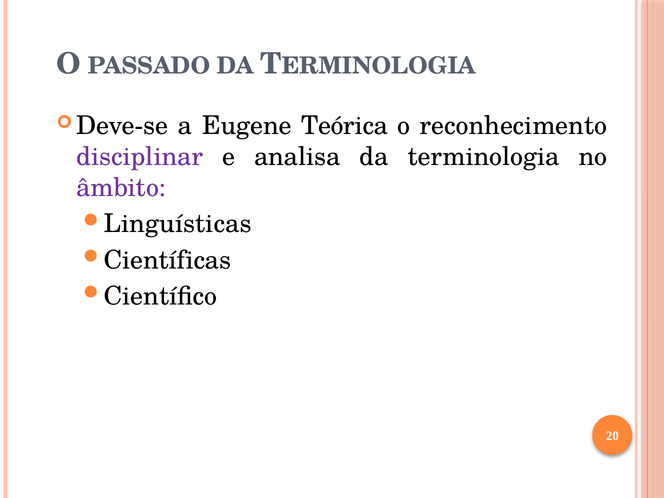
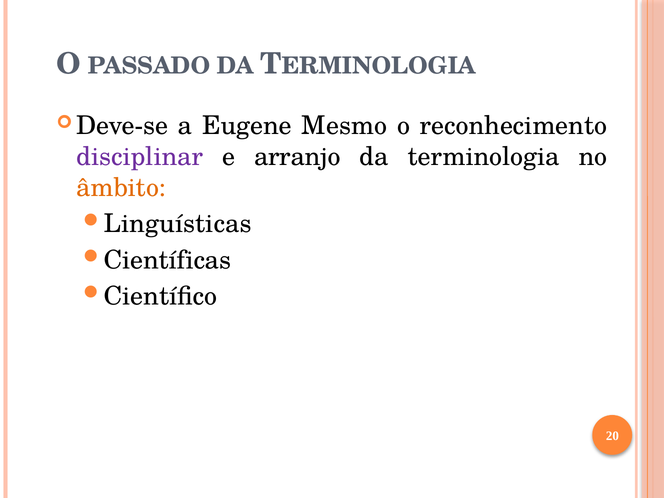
Teórica: Teórica -> Mesmo (344, 126)
analisa: analisa -> arranjo (297, 157)
âmbito colour: purple -> orange (121, 188)
